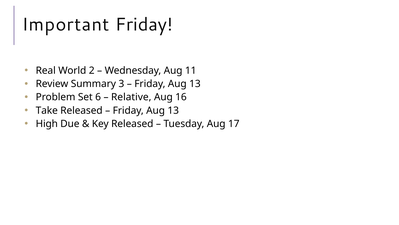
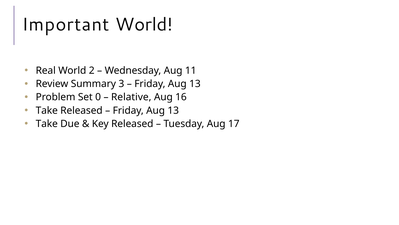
Important Friday: Friday -> World (144, 24)
6: 6 -> 0 (98, 97)
High: High -> Take (47, 123)
